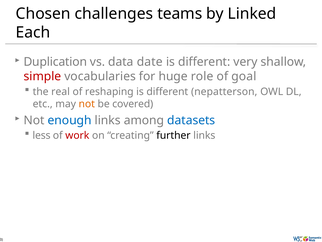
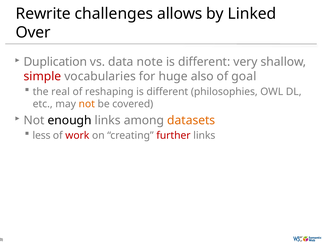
Chosen: Chosen -> Rewrite (43, 14)
teams: teams -> allows (180, 14)
Each: Each -> Over (33, 32)
date: date -> note (150, 62)
role: role -> also (202, 76)
nepatterson: nepatterson -> philosophies (224, 91)
enough colour: blue -> black (70, 120)
datasets colour: blue -> orange (191, 120)
further colour: black -> red (173, 135)
